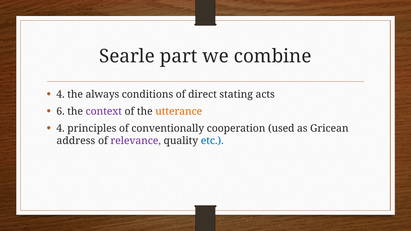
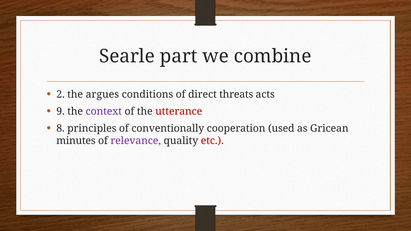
4: 4 -> 2 (61, 95)
always: always -> argues (102, 95)
stating: stating -> threats (236, 95)
6: 6 -> 9 (61, 112)
utterance colour: orange -> red (179, 112)
4: 4 -> 8 (61, 129)
address: address -> minutes (76, 141)
etc colour: blue -> red (212, 141)
